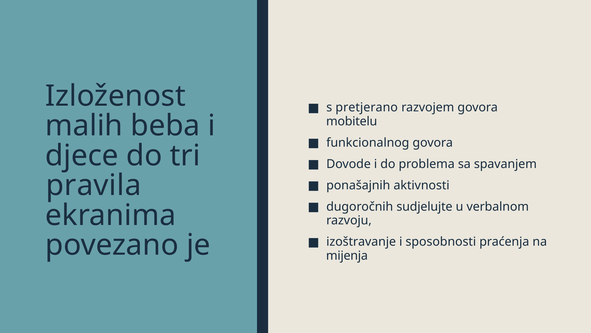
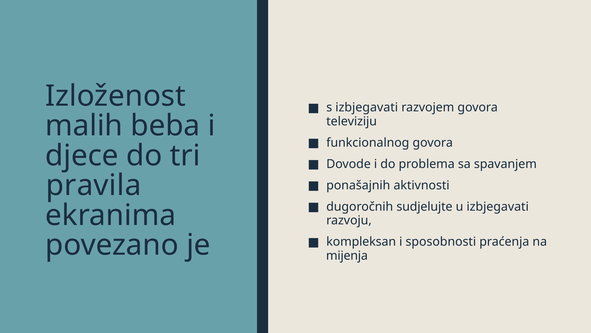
s pretjerano: pretjerano -> izbjegavati (367, 107)
mobitelu: mobitelu -> televiziju (352, 121)
u verbalnom: verbalnom -> izbjegavati (498, 206)
izoštravanje: izoštravanje -> kompleksan (361, 241)
